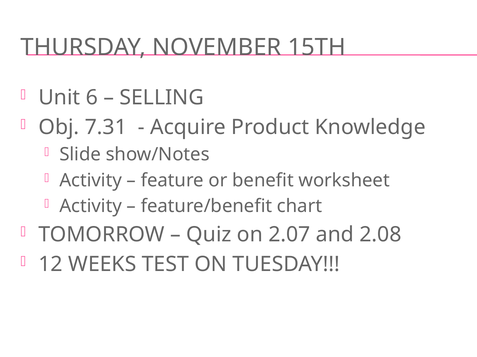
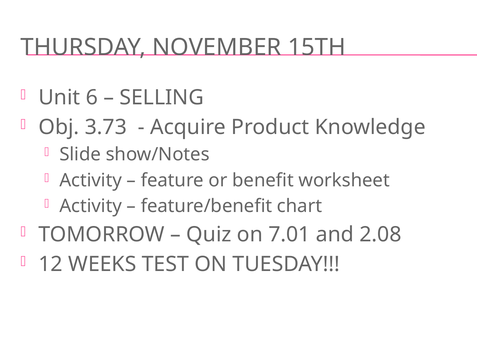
7.31: 7.31 -> 3.73 (106, 127)
2.07: 2.07 -> 7.01 (289, 235)
